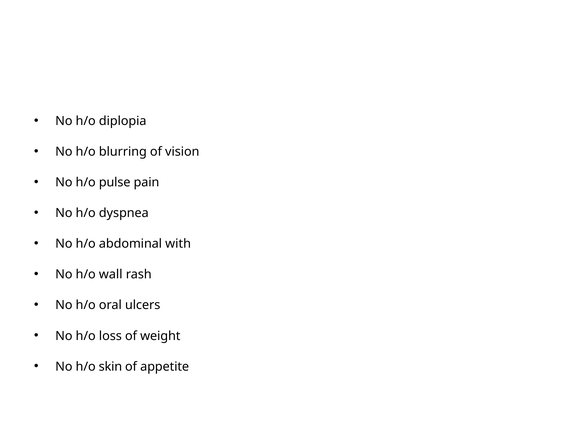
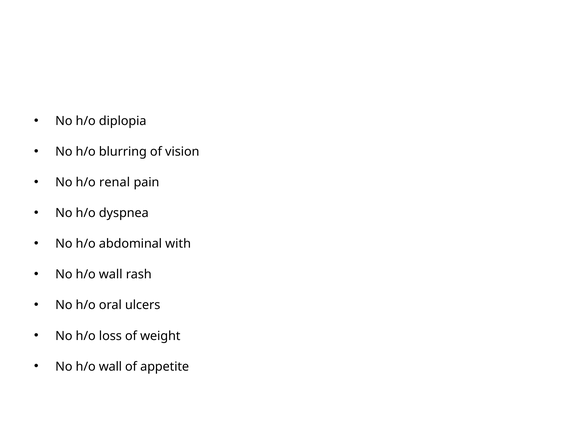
pulse: pulse -> renal (115, 182)
skin: skin -> wall (110, 367)
